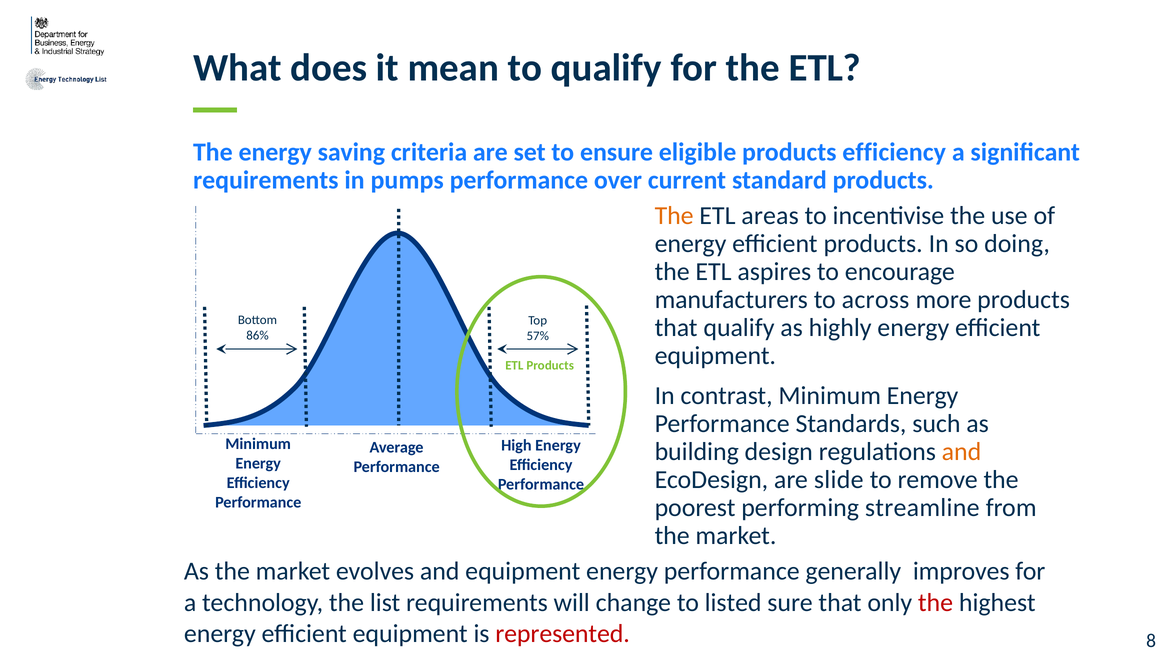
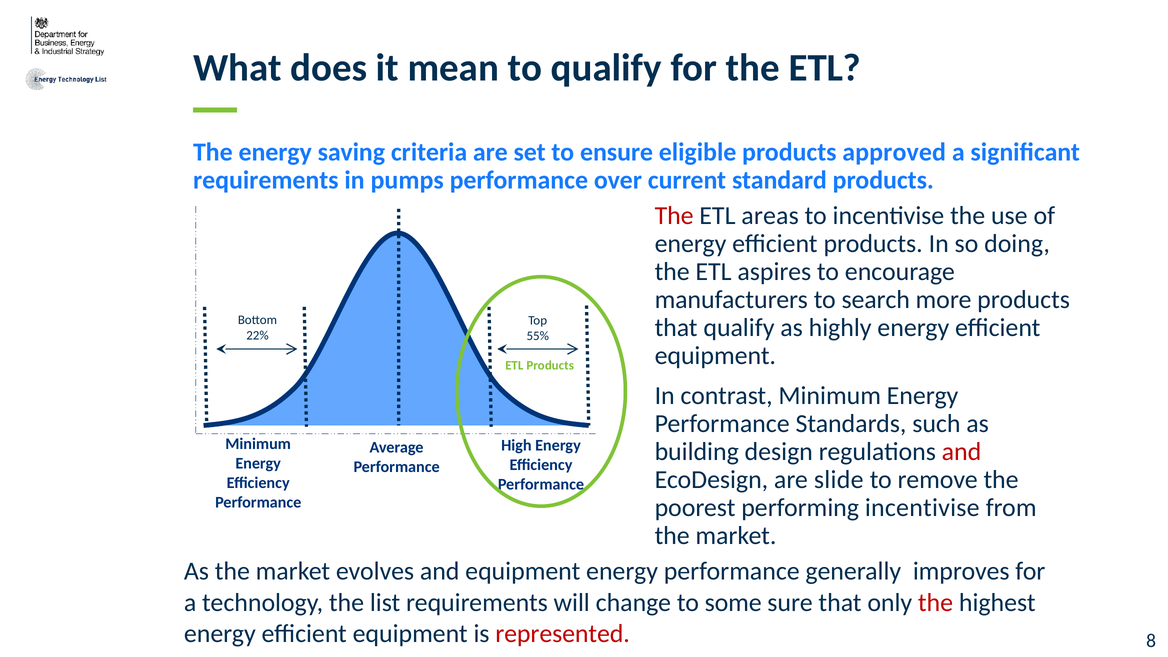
products efficiency: efficiency -> approved (894, 152)
The colour: orange -> red (674, 216)
across: across -> search (876, 300)
86%: 86% -> 22% (257, 335)
57%: 57% -> 55% (538, 336)
and colour: orange -> red (961, 452)
performing streamline: streamline -> incentivise (922, 508)
listed: listed -> some (733, 602)
